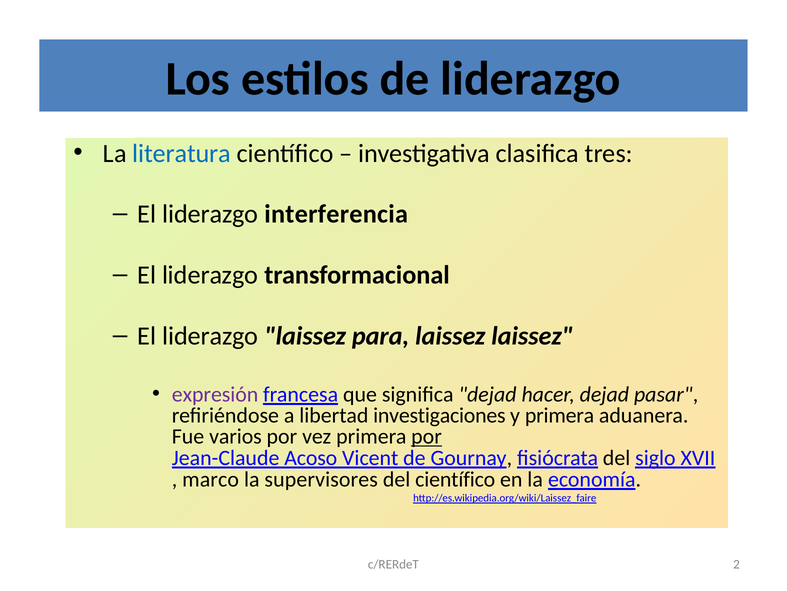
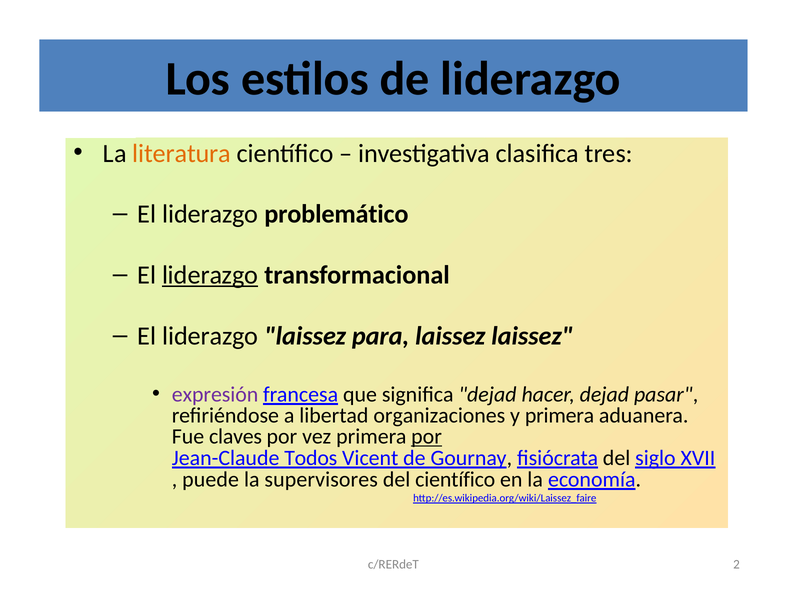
literatura colour: blue -> orange (182, 153)
interferencia: interferencia -> problemático (336, 214)
liderazgo underline: none -> present (210, 275)
investigaciones: investigaciones -> organizaciones (439, 415)
varios: varios -> claves (236, 436)
Acoso: Acoso -> Todos (311, 457)
marco: marco -> puede (211, 479)
